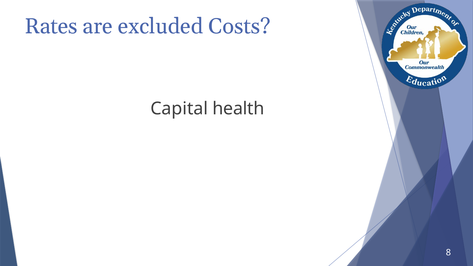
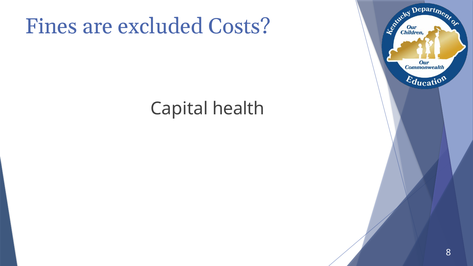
Rates: Rates -> Fines (51, 26)
